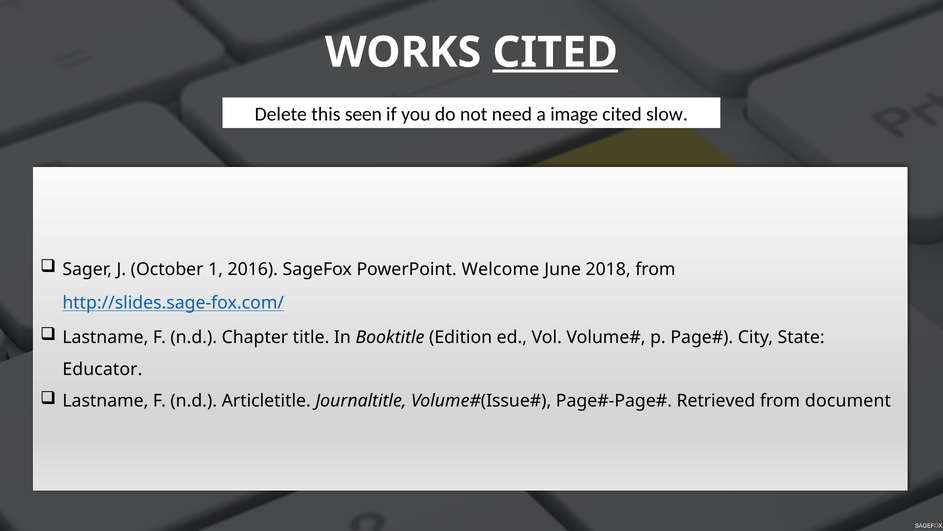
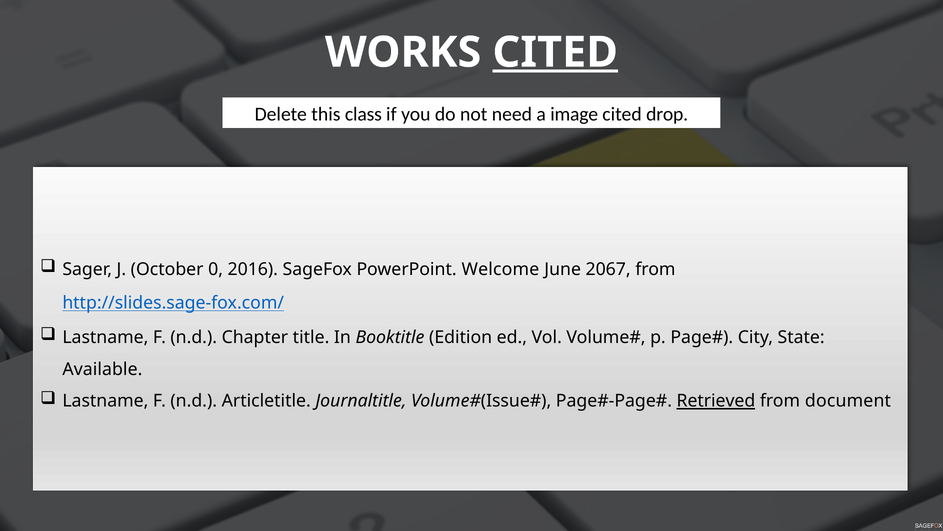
seen: seen -> class (363, 114)
slow: slow -> drop (667, 114)
1: 1 -> 0 (216, 269)
2018: 2018 -> 2067 (608, 269)
Educator: Educator -> Available (102, 369)
Retrieved underline: none -> present (716, 401)
